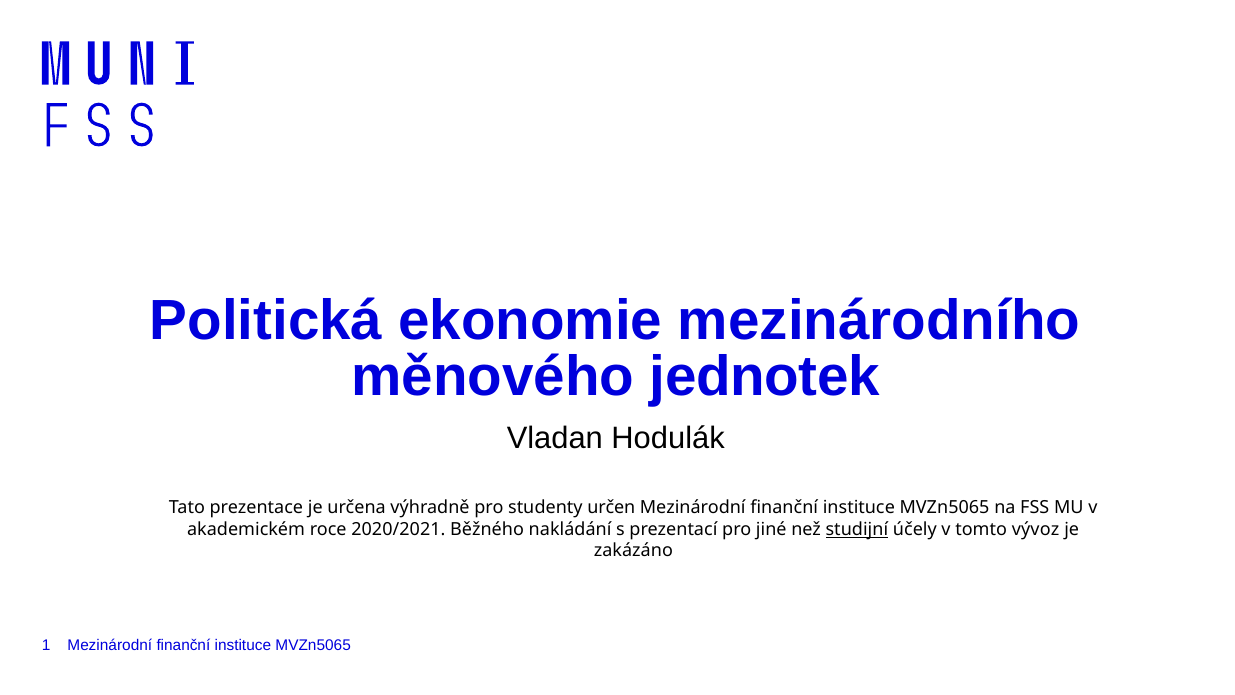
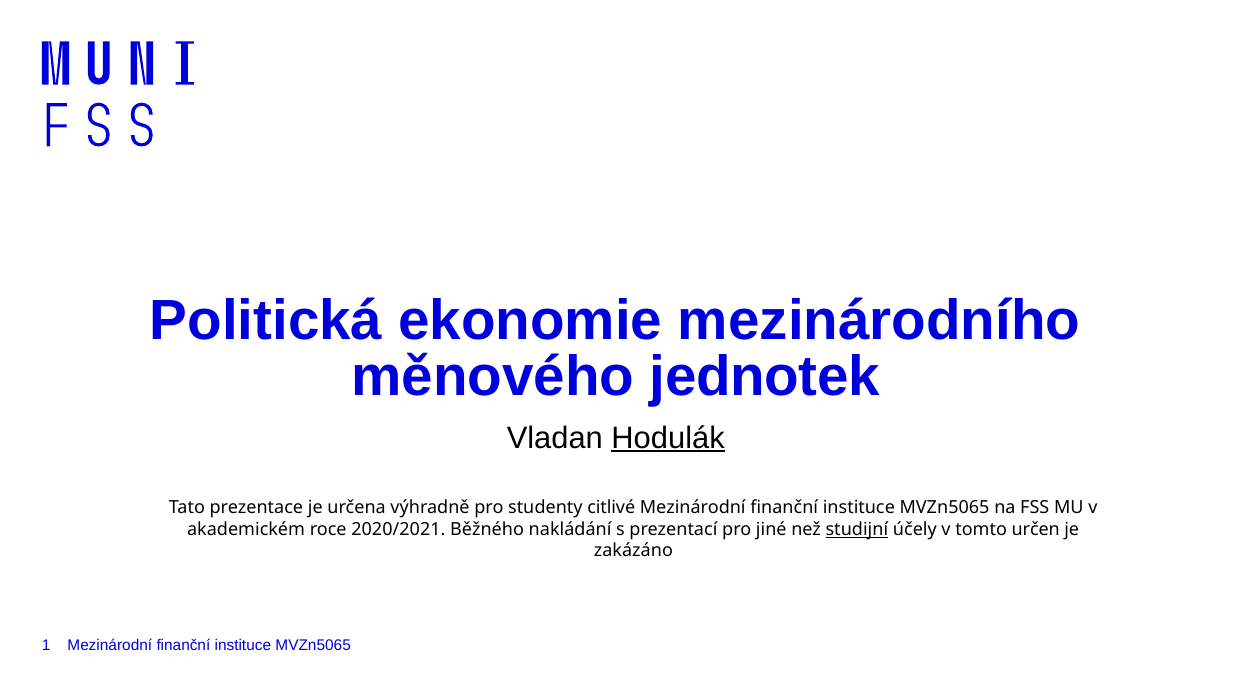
Hodulák underline: none -> present (668, 438)
určen: určen -> citlivé (611, 507)
vývoz: vývoz -> určen (1036, 529)
